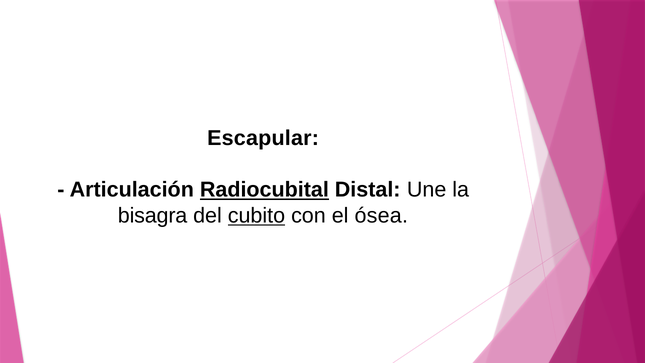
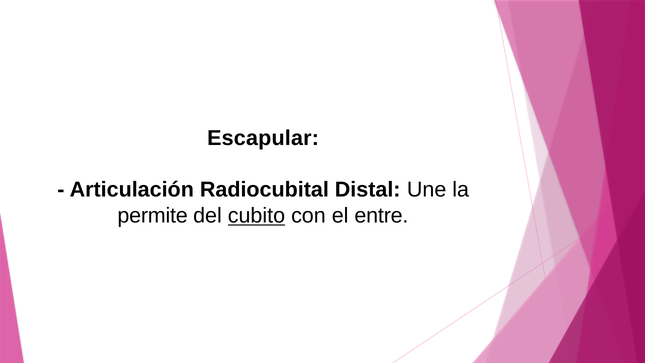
Radiocubital underline: present -> none (264, 190)
bisagra: bisagra -> permite (153, 216)
ósea: ósea -> entre (381, 216)
